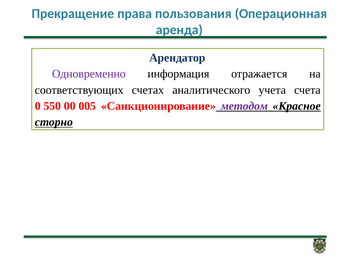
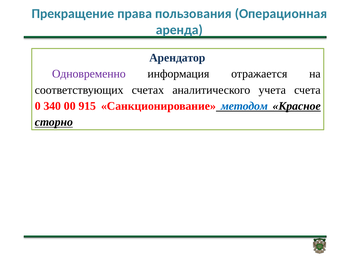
550: 550 -> 340 (52, 106)
005: 005 -> 915 (87, 106)
методом colour: purple -> blue (244, 106)
